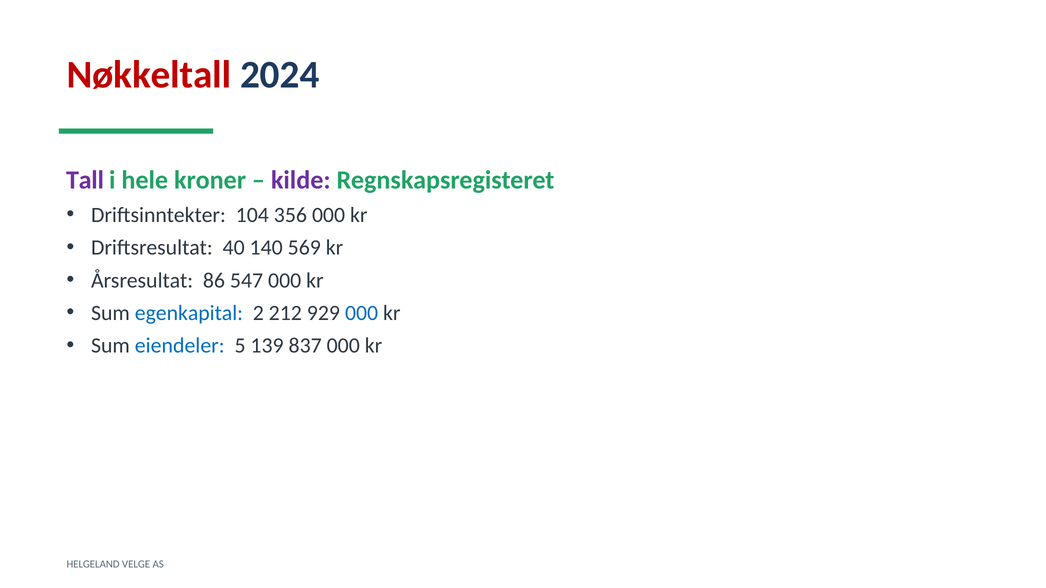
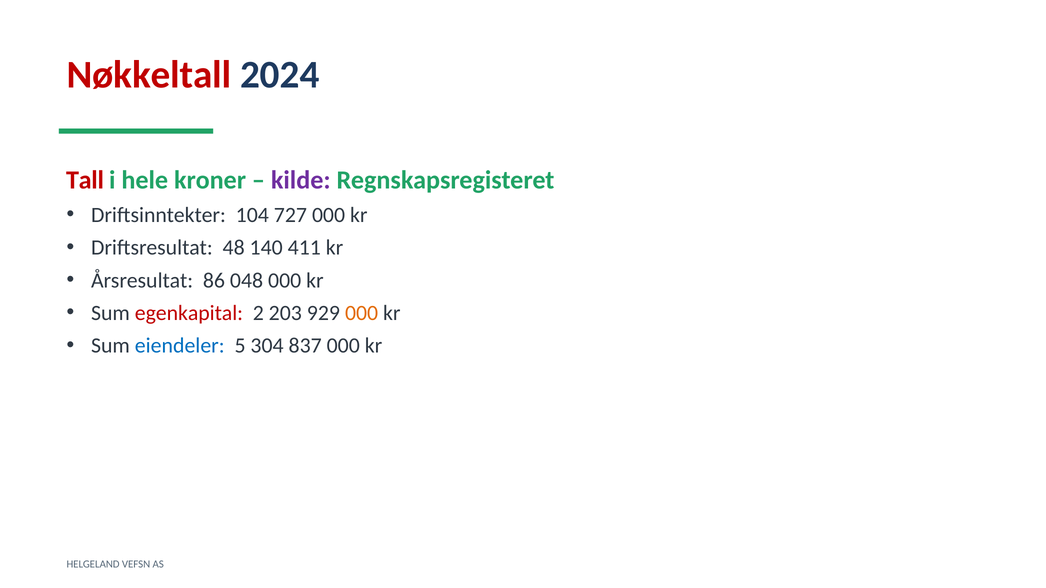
Tall colour: purple -> red (85, 180)
356: 356 -> 727 (290, 215)
40: 40 -> 48 (234, 248)
569: 569 -> 411 (304, 248)
547: 547 -> 048 (247, 281)
egenkapital colour: blue -> red (189, 313)
212: 212 -> 203 (285, 313)
000 colour: blue -> orange (362, 313)
139: 139 -> 304 (267, 346)
VELGE: VELGE -> VEFSN (136, 565)
